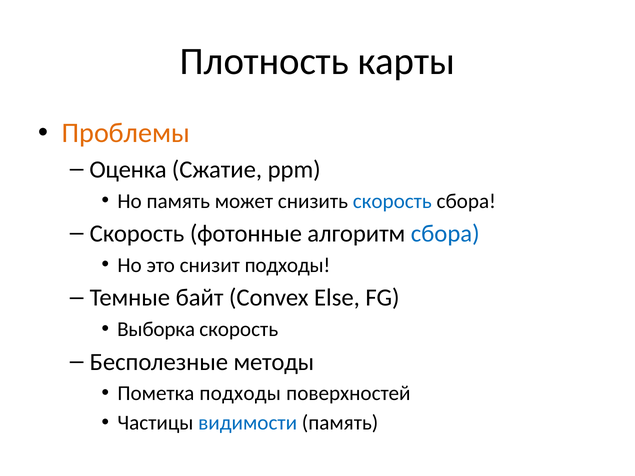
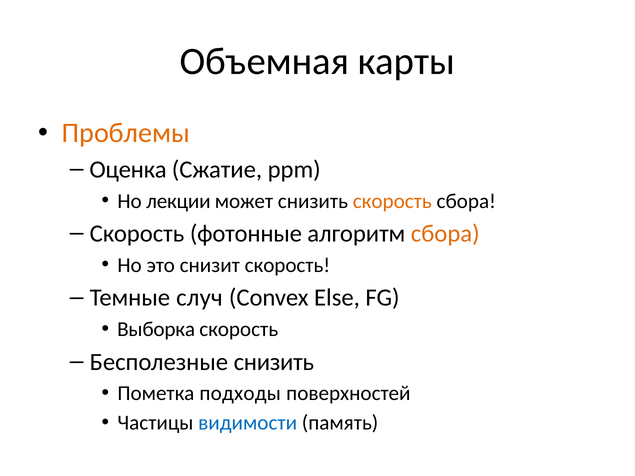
Плотность: Плотность -> Объемная (264, 61)
Но память: память -> лекции (178, 201)
скорость colour: blue -> orange (392, 201)
сбора colour: blue -> orange (445, 234)
снизит подходы: подходы -> скорость (287, 265)
байт: байт -> случ (199, 298)
Бесполезные методы: методы -> снизить (274, 362)
